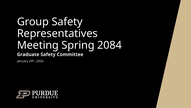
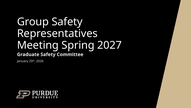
2084: 2084 -> 2027 (110, 45)
